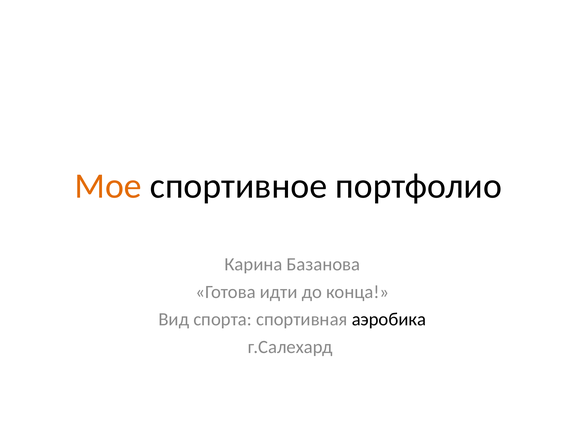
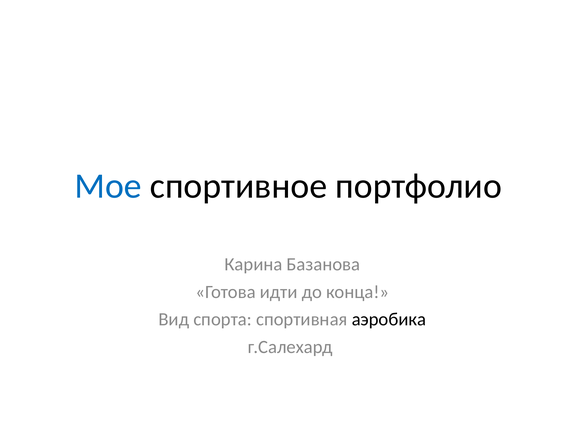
Мое colour: orange -> blue (108, 186)
